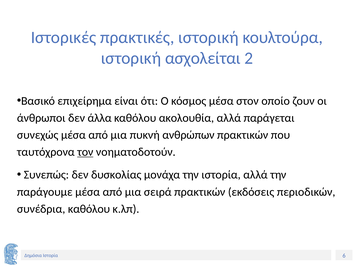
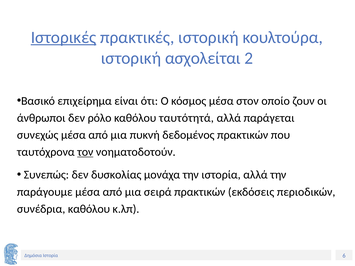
Ιστορικές underline: none -> present (64, 37)
άλλα: άλλα -> ρόλο (100, 118)
ακολουθία: ακολουθία -> ταυτότητά (186, 118)
ανθρώπων: ανθρώπων -> δεδομένος (188, 135)
